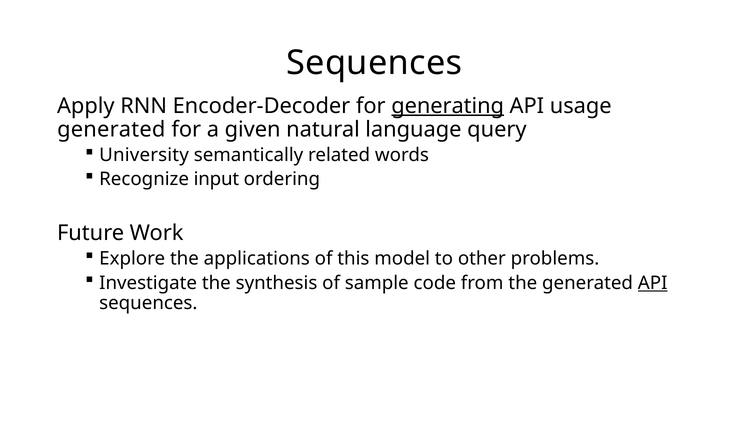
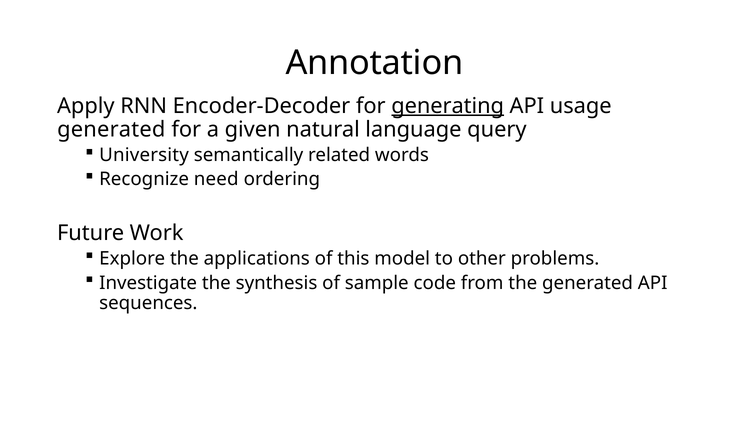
Sequences: Sequences -> Annotation (374, 63)
input: input -> need (216, 179)
API underline: present -> none (653, 283)
